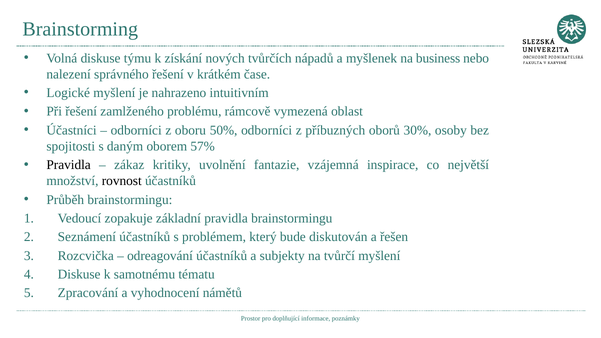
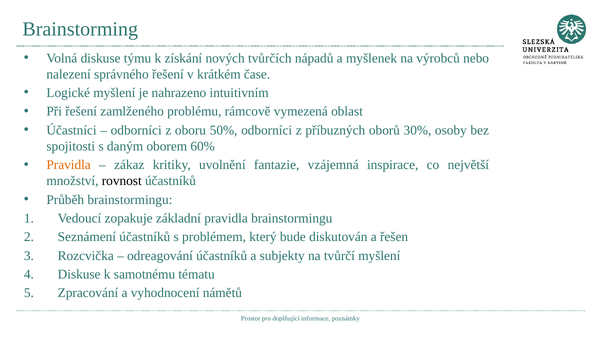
business: business -> výrobců (438, 58)
57%: 57% -> 60% (203, 146)
Pravidla colour: black -> orange (69, 165)
